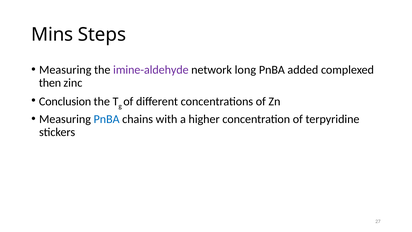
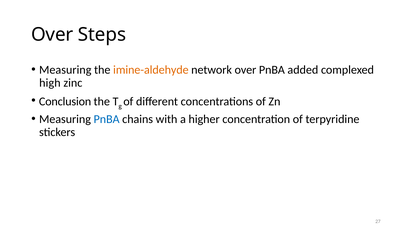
Mins: Mins -> Over (52, 35)
imine-aldehyde colour: purple -> orange (151, 70)
network long: long -> over (245, 70)
then: then -> high (50, 83)
